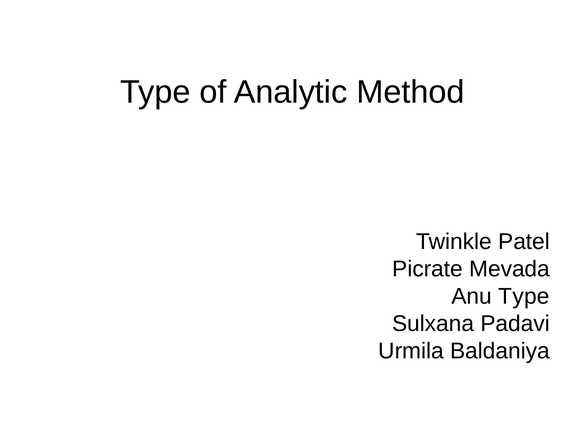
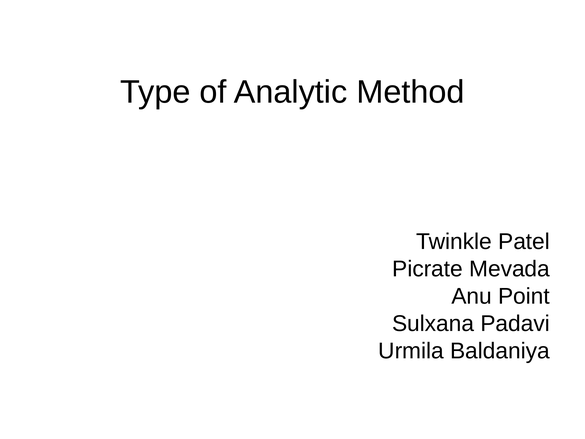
Anu Type: Type -> Point (524, 296)
